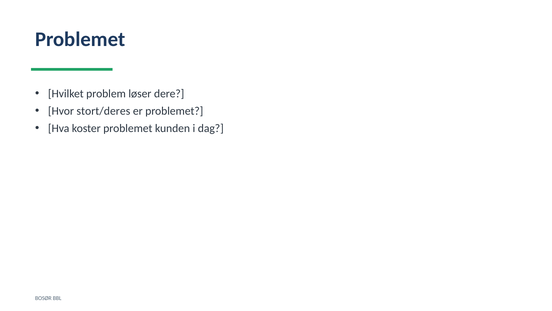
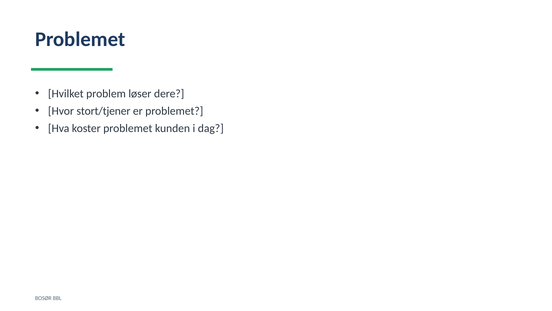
stort/deres: stort/deres -> stort/tjener (103, 111)
